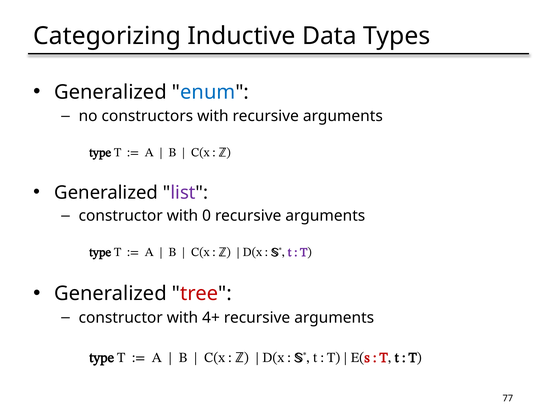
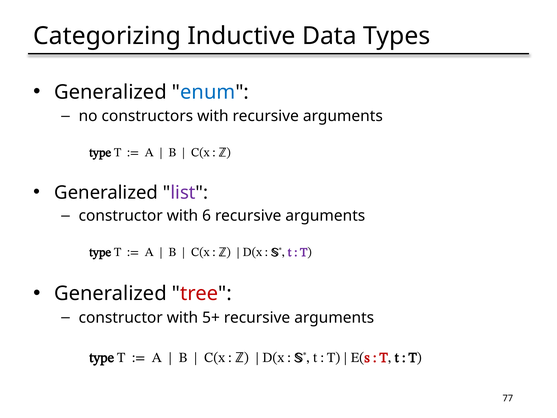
0: 0 -> 6 (207, 216)
4+: 4+ -> 5+ (211, 318)
